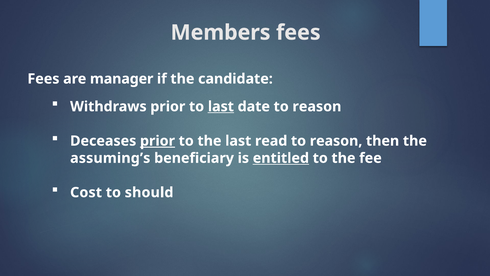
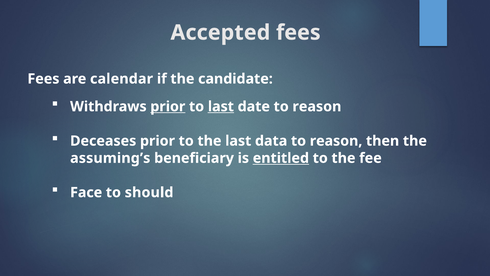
Members: Members -> Accepted (220, 33)
manager: manager -> calendar (122, 79)
prior underline: none -> present (168, 106)
prior underline: present -> none (157, 141)
read: read -> data (271, 141)
Cost: Cost -> Face (86, 192)
